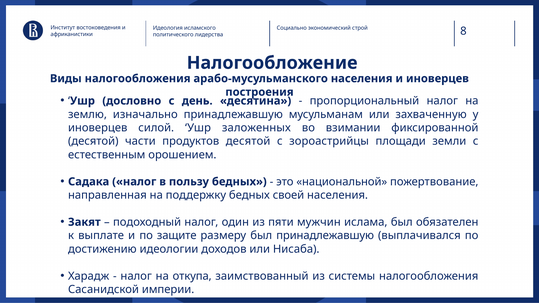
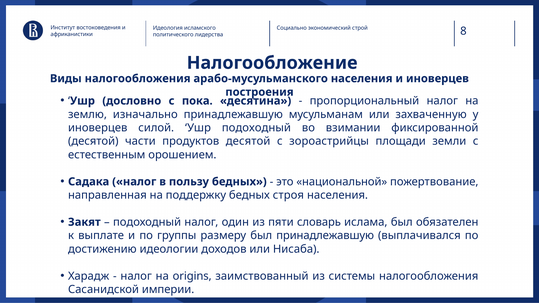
день: день -> пока (197, 101)
Ушр заложенных: заложенных -> подоходный (256, 128)
своей: своей -> строя (288, 195)
мужчин: мужчин -> словарь (319, 222)
защите: защите -> группы (177, 236)
откупа: откупа -> origins (192, 276)
